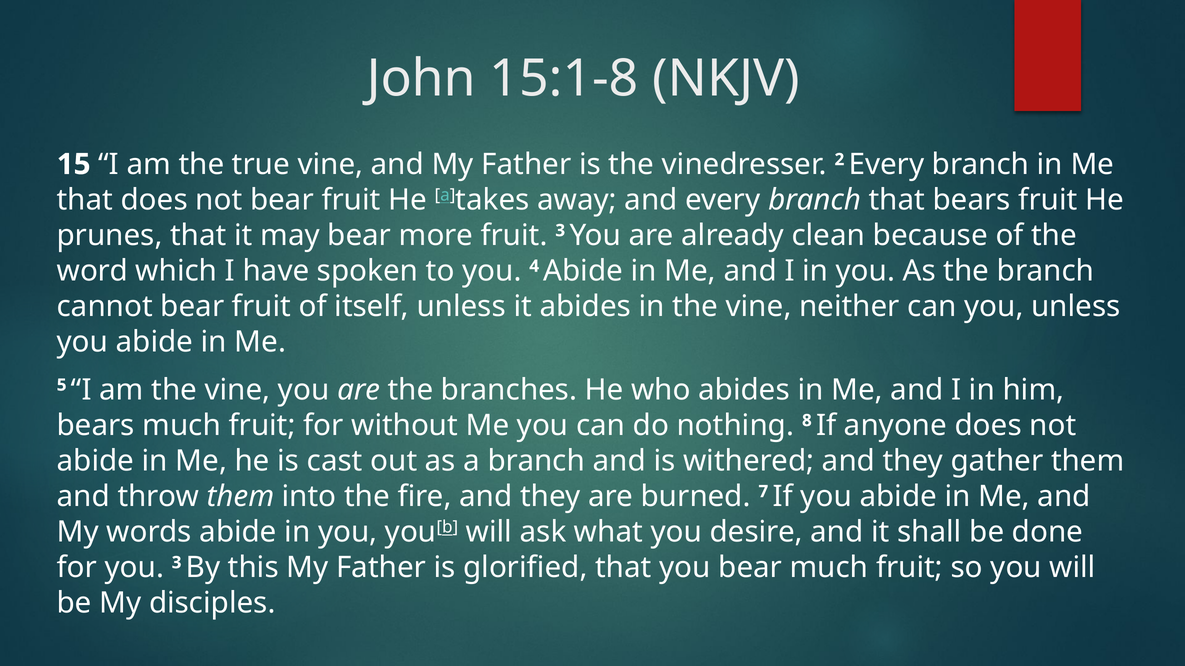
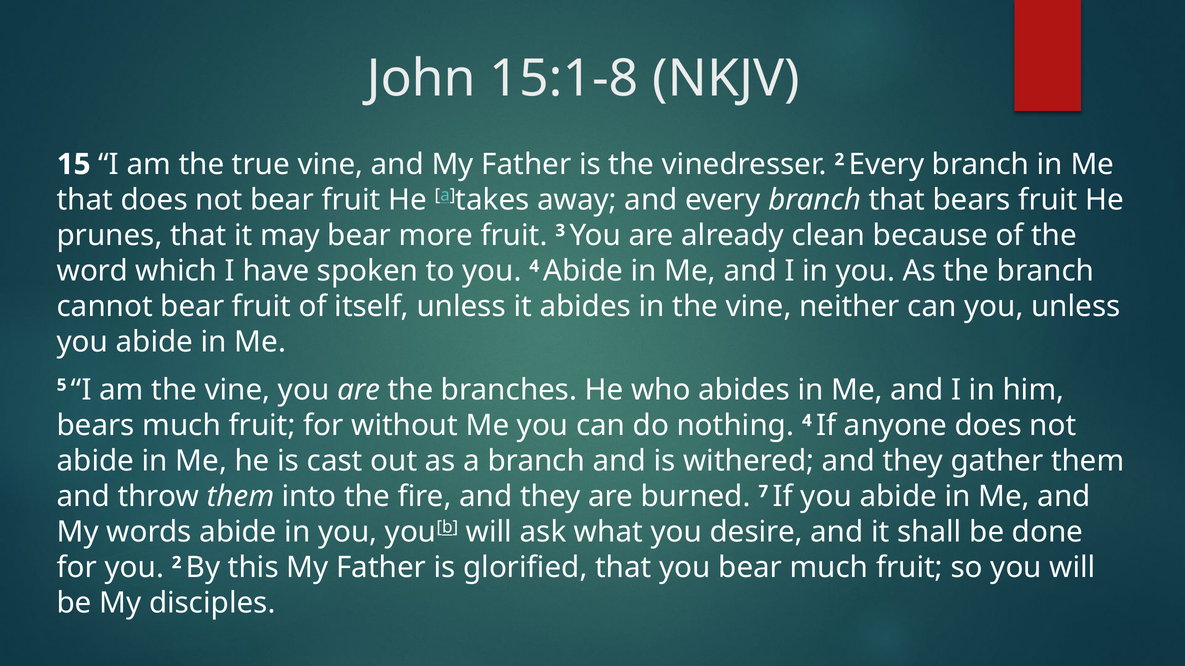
nothing 8: 8 -> 4 (807, 421)
you 3: 3 -> 2 (177, 563)
